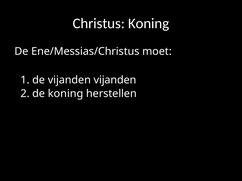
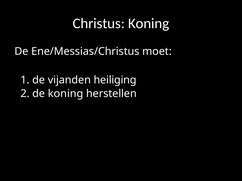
vijanden vijanden: vijanden -> heiliging (115, 80)
